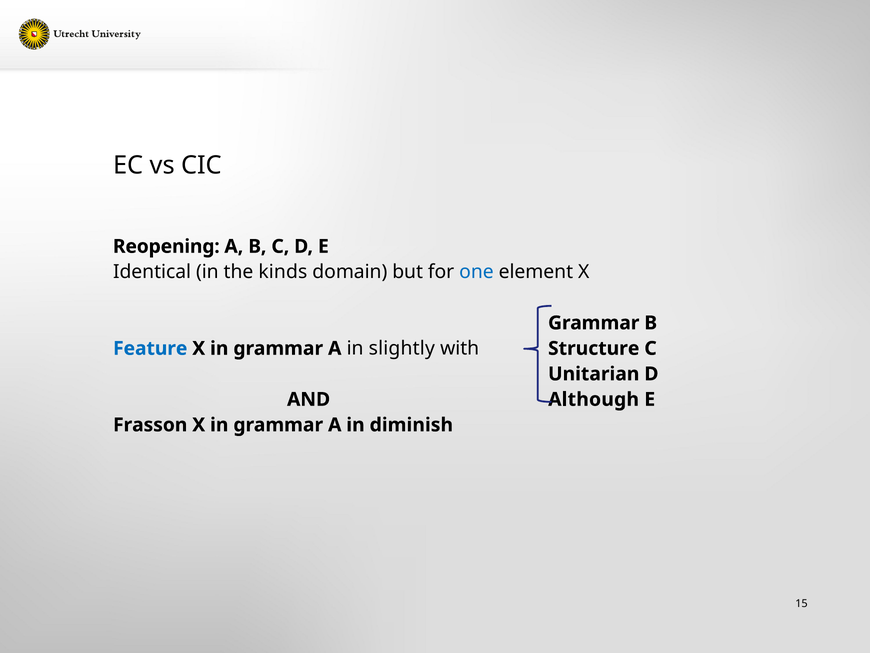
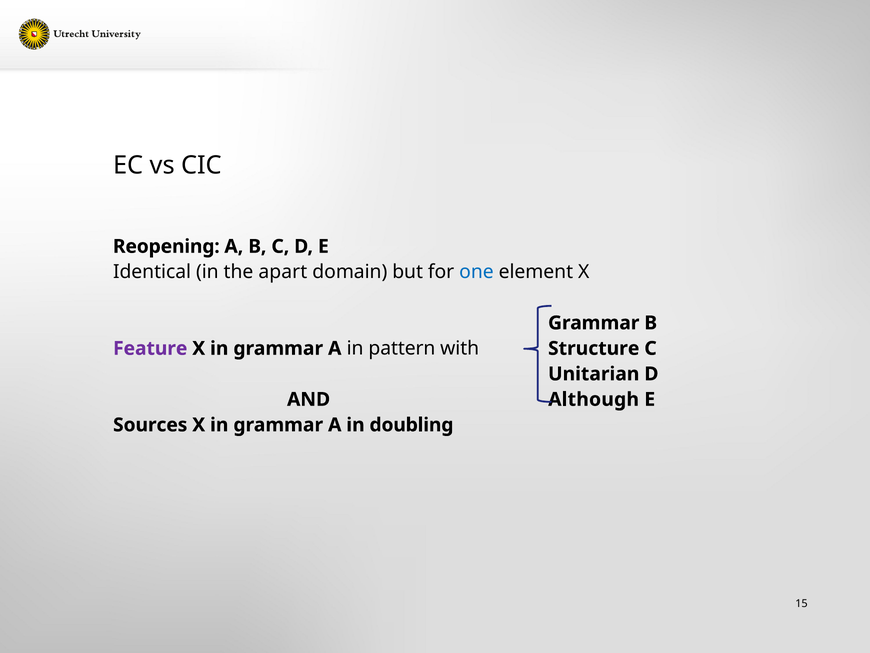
kinds: kinds -> apart (283, 272)
Feature colour: blue -> purple (150, 348)
slightly: slightly -> pattern (402, 348)
Frasson: Frasson -> Sources (150, 425)
diminish: diminish -> doubling (411, 425)
